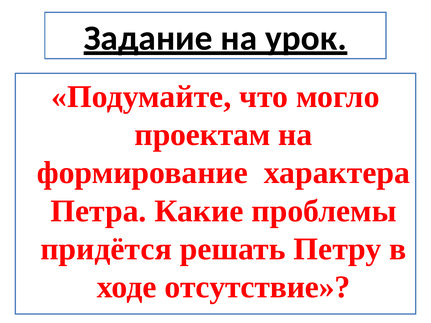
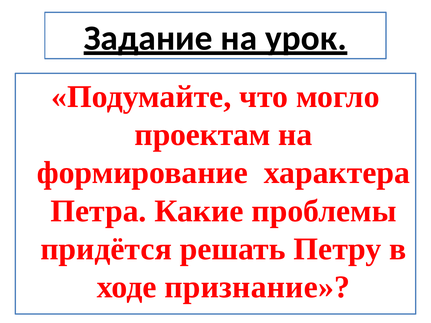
отсутствие: отсутствие -> признание (257, 287)
